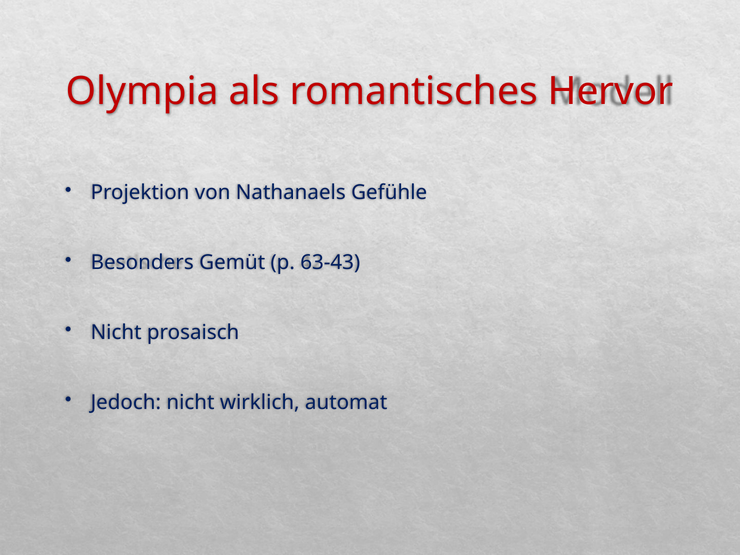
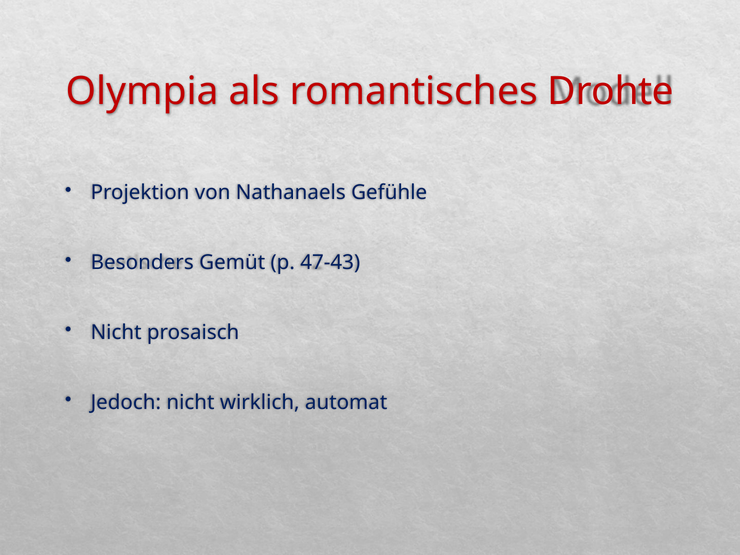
Hervor: Hervor -> Drohte (611, 91)
63-43: 63-43 -> 47-43 (330, 263)
